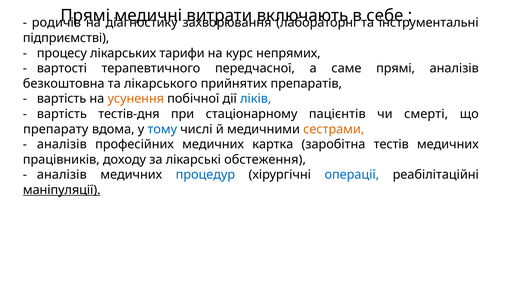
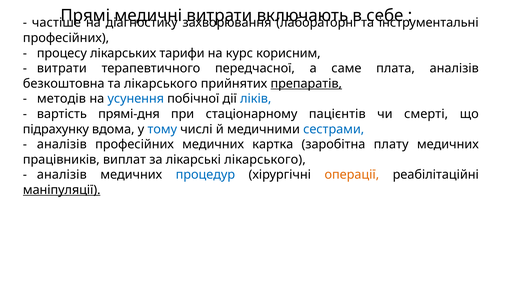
родичів: родичів -> частіше (56, 23)
підприємстві: підприємстві -> професійних (66, 38)
непрямих: непрямих -> корисним (288, 53)
вартості: вартості -> витрати (62, 68)
саме прямі: прямі -> плата (396, 68)
препаратів underline: none -> present (306, 84)
вартість: вартість -> методів (61, 99)
усунення colour: orange -> blue (136, 99)
тестів-дня: тестів-дня -> прямі-дня (129, 114)
препарату: препарату -> підрахунку (56, 129)
сестрами colour: orange -> blue (334, 129)
тестів: тестів -> плату (391, 144)
доходу: доходу -> виплат (124, 160)
лікарські обстеження: обстеження -> лікарського (265, 160)
операції colour: blue -> orange (352, 175)
